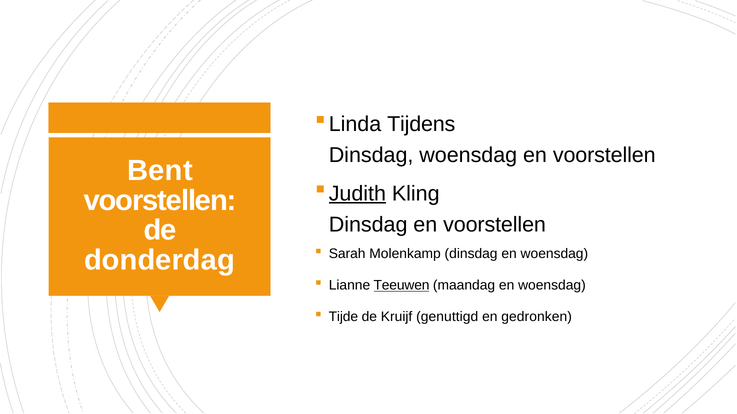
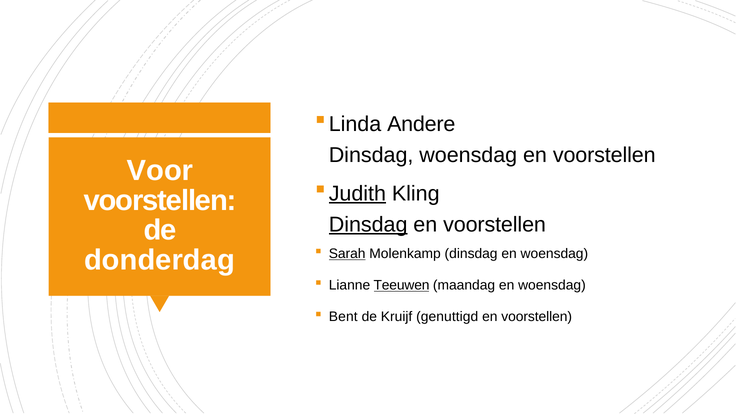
Tijdens: Tijdens -> Andere (421, 124)
Bent: Bent -> Voor (160, 171)
Dinsdag underline: none -> present (368, 225)
Sarah underline: none -> present (347, 254)
Tijde: Tijde -> Bent (343, 317)
gedronken: gedronken -> voorstellen (537, 317)
